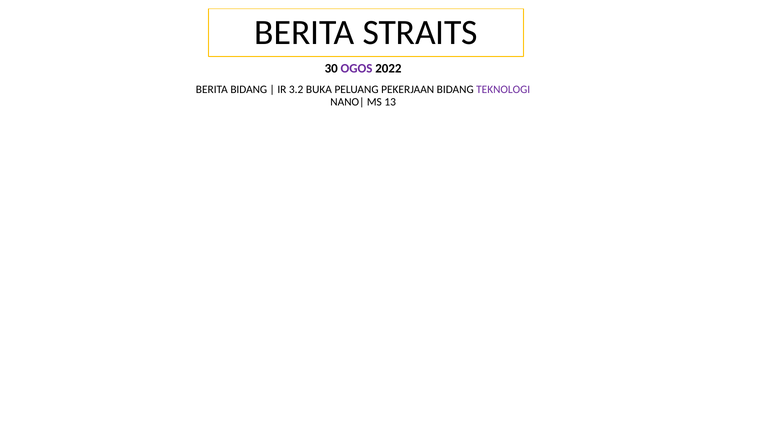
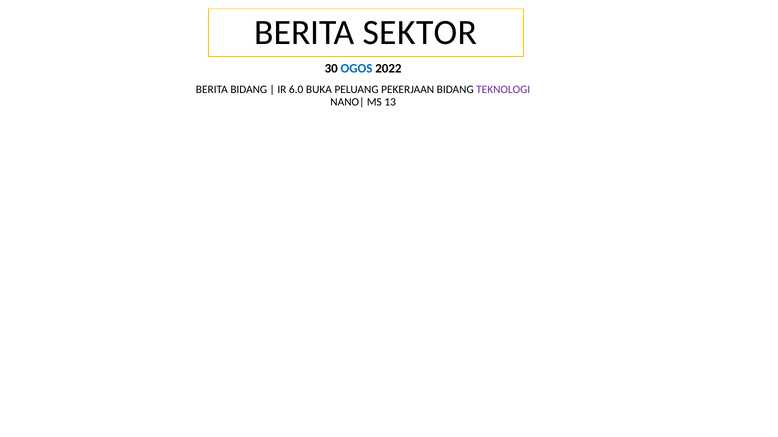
STRAITS: STRAITS -> SEKTOR (420, 33)
OGOS colour: purple -> blue (357, 68)
3.2: 3.2 -> 6.0 (296, 90)
